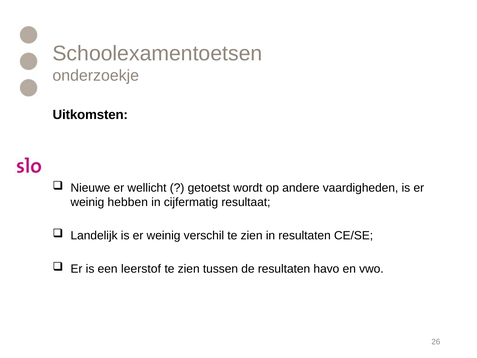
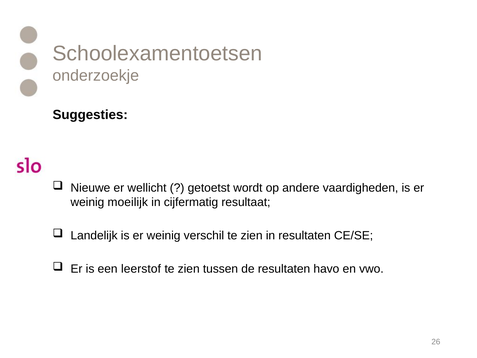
Uitkomsten: Uitkomsten -> Suggesties (90, 115)
hebben: hebben -> moeilijk (128, 202)
